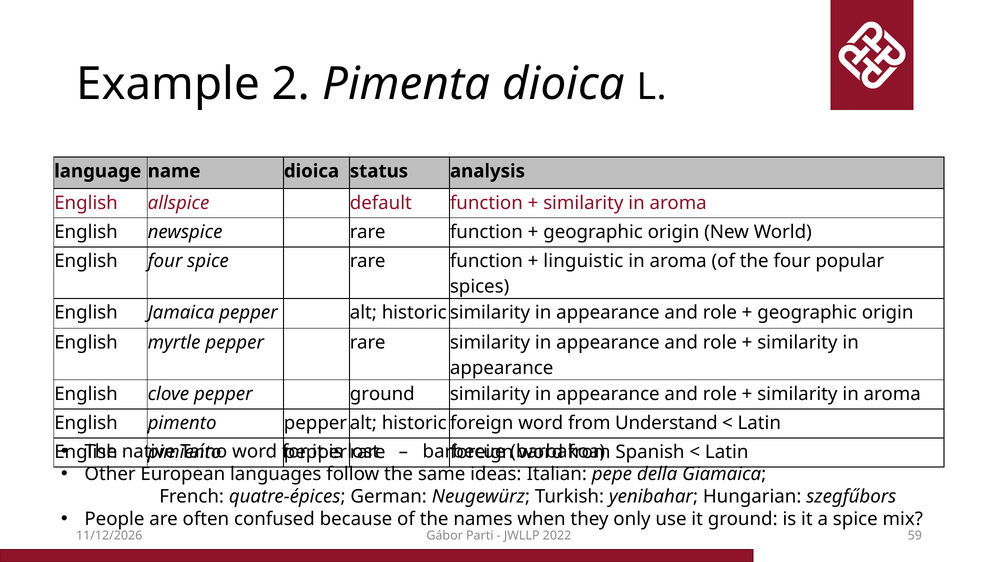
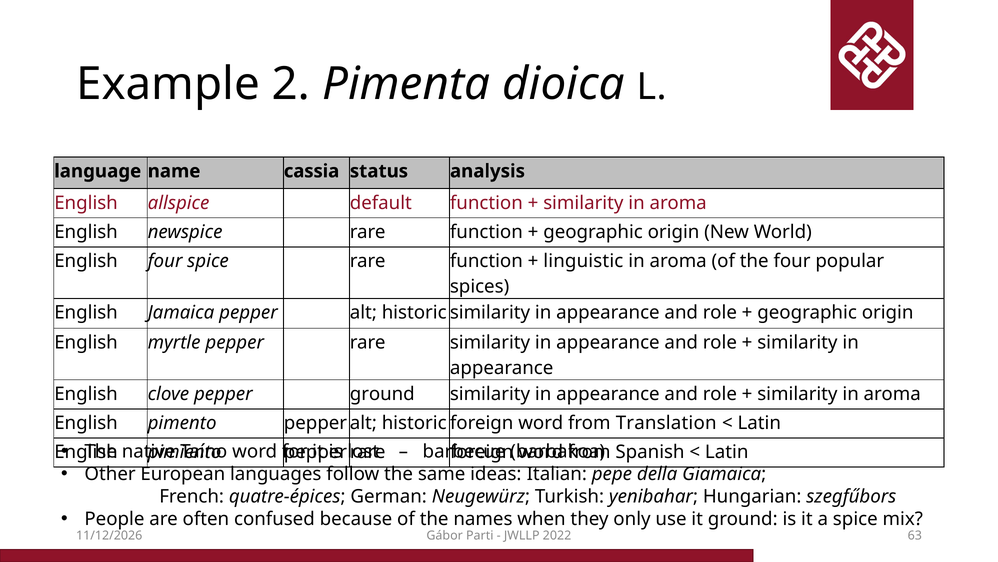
name dioica: dioica -> cassia (312, 171)
Understand: Understand -> Translation (666, 423)
59: 59 -> 63 (915, 535)
